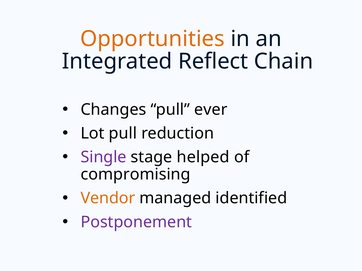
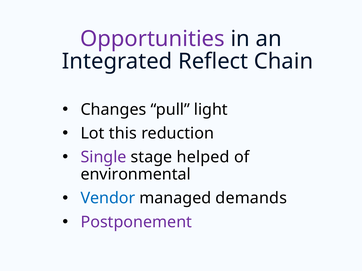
Opportunities colour: orange -> purple (152, 39)
ever: ever -> light (211, 110)
Lot pull: pull -> this (123, 133)
compromising: compromising -> environmental (136, 175)
Vendor colour: orange -> blue (108, 199)
identified: identified -> demands (251, 199)
